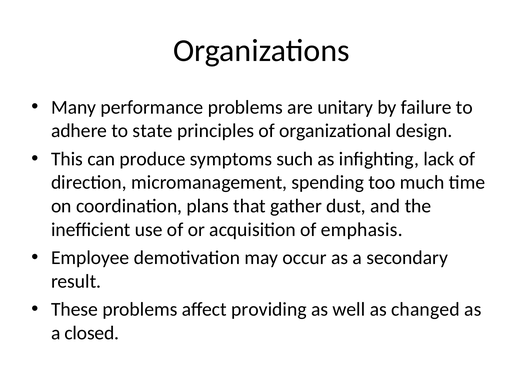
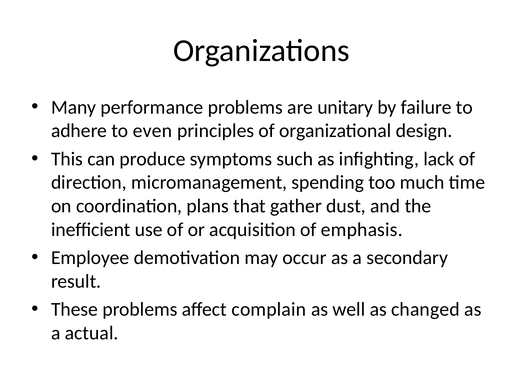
state: state -> even (153, 131)
providing: providing -> complain (269, 310)
closed: closed -> actual (92, 333)
